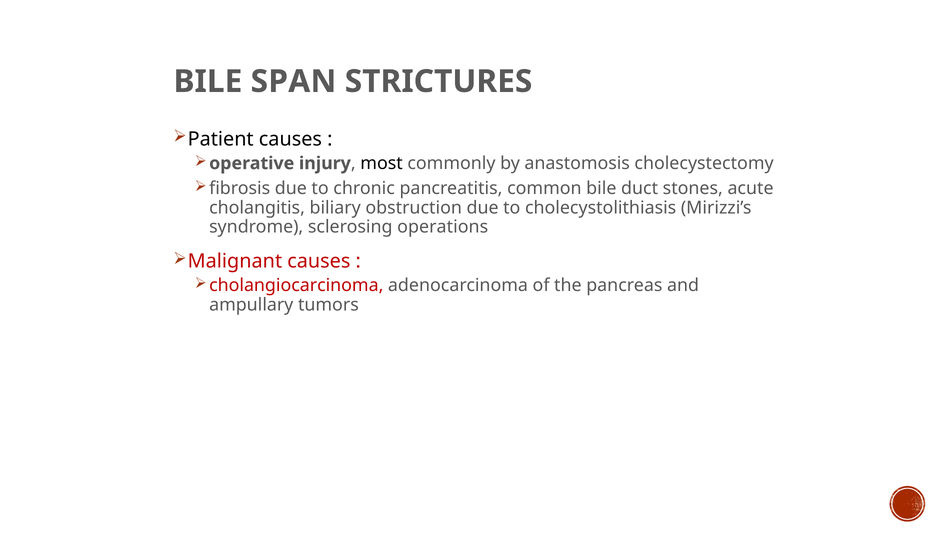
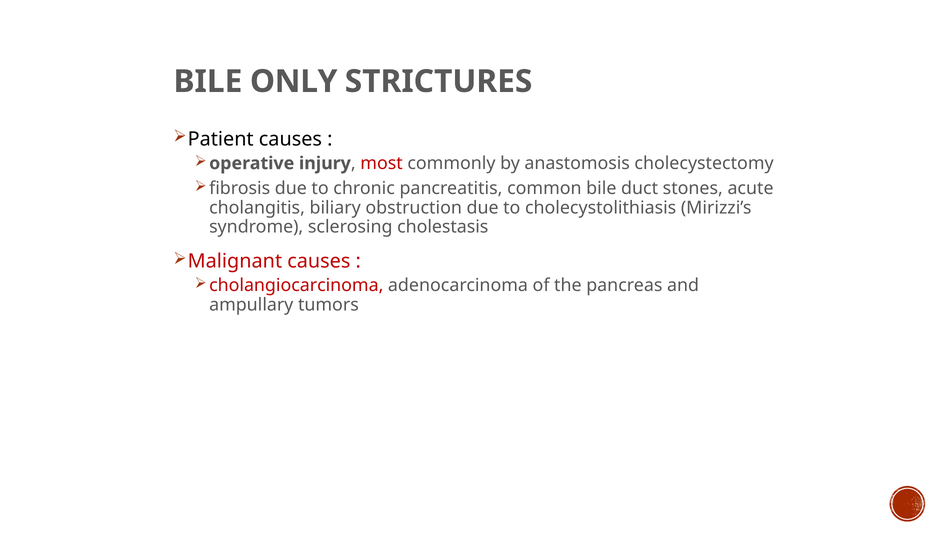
SPAN: SPAN -> ONLY (294, 81)
most colour: black -> red (382, 163)
operations: operations -> cholestasis (443, 227)
